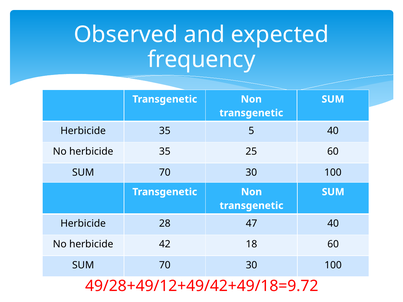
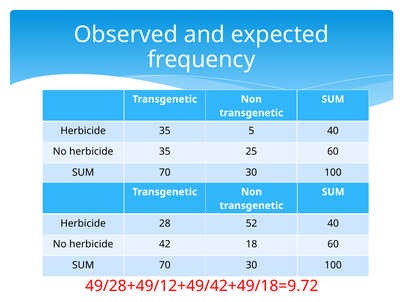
47: 47 -> 52 (252, 224)
